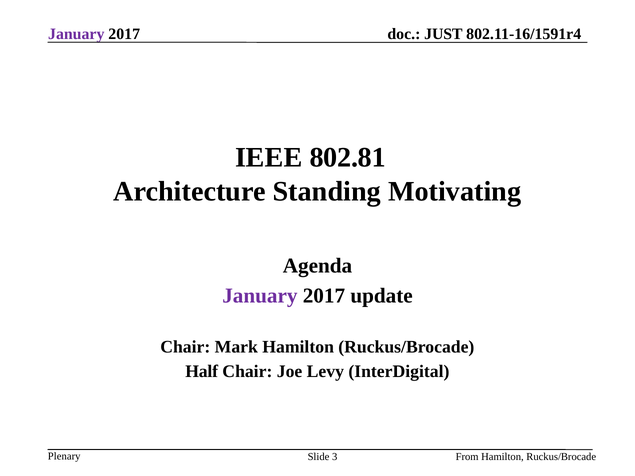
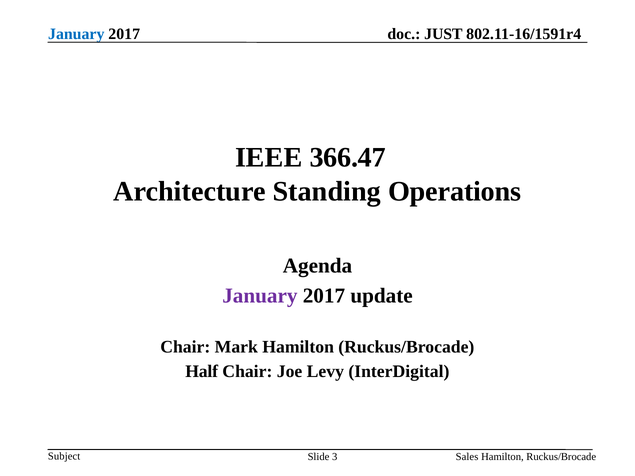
January colour: purple -> blue (76, 34)
802.81: 802.81 -> 366.47 (348, 158)
Motivating: Motivating -> Operations (455, 192)
Plenary: Plenary -> Subject (64, 457)
From: From -> Sales (467, 457)
